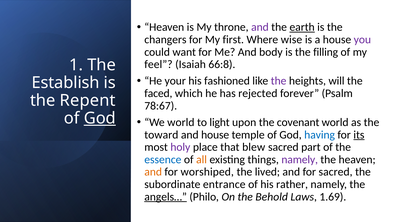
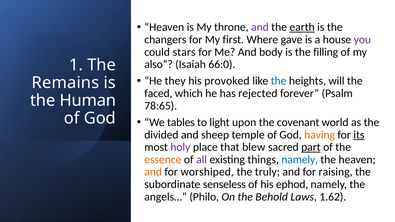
wise: wise -> gave (292, 40)
want: want -> stars (184, 52)
feel: feel -> also (159, 64)
66:8: 66:8 -> 66:0 (222, 64)
your: your -> they (175, 81)
fashioned: fashioned -> provoked (227, 81)
the colour: purple -> blue (279, 81)
Establish: Establish -> Remains (65, 83)
Repent: Repent -> Human (88, 101)
78:67: 78:67 -> 78:65 (161, 106)
God underline: present -> none (100, 118)
We world: world -> tables (181, 122)
toward: toward -> divided (161, 135)
and house: house -> sheep (215, 135)
having colour: blue -> orange (320, 135)
part underline: none -> present (311, 147)
essence colour: blue -> orange (163, 160)
all colour: orange -> purple (202, 160)
namely colour: purple -> blue (300, 160)
lived: lived -> truly (267, 172)
for sacred: sacred -> raising (336, 172)
entrance: entrance -> senseless (224, 185)
rather: rather -> ephod (292, 185)
angels… underline: present -> none (166, 197)
1.69: 1.69 -> 1.62 (333, 197)
